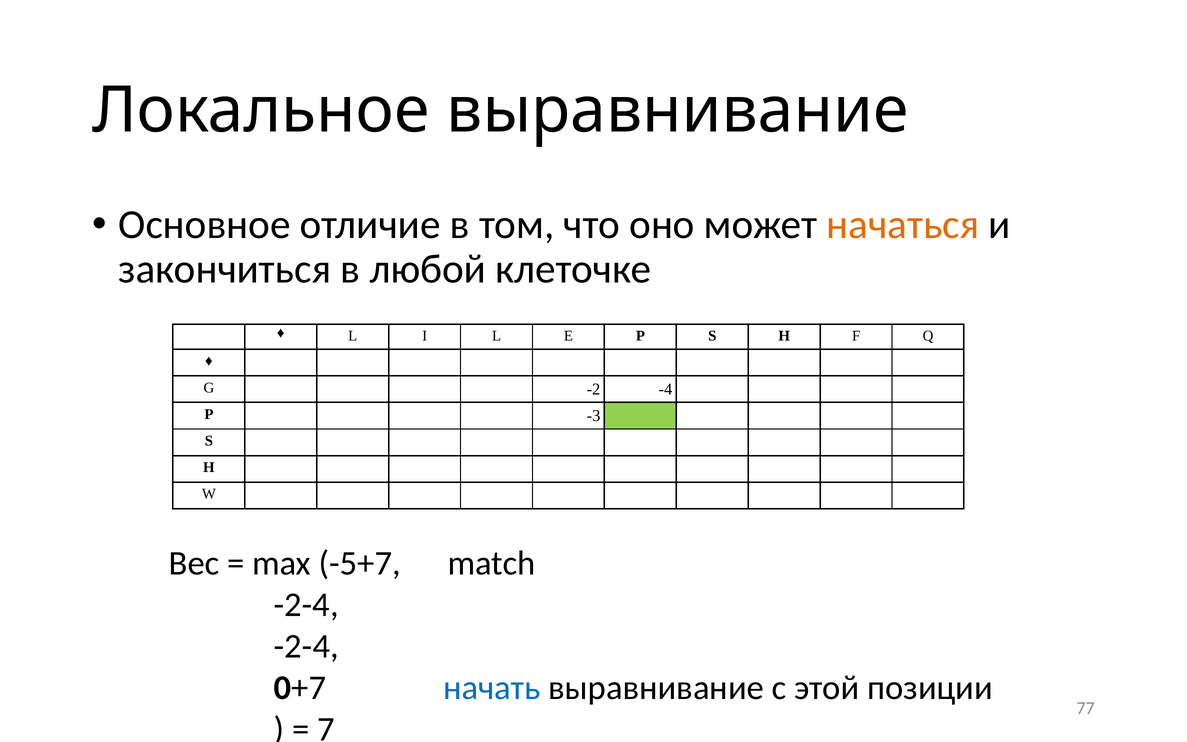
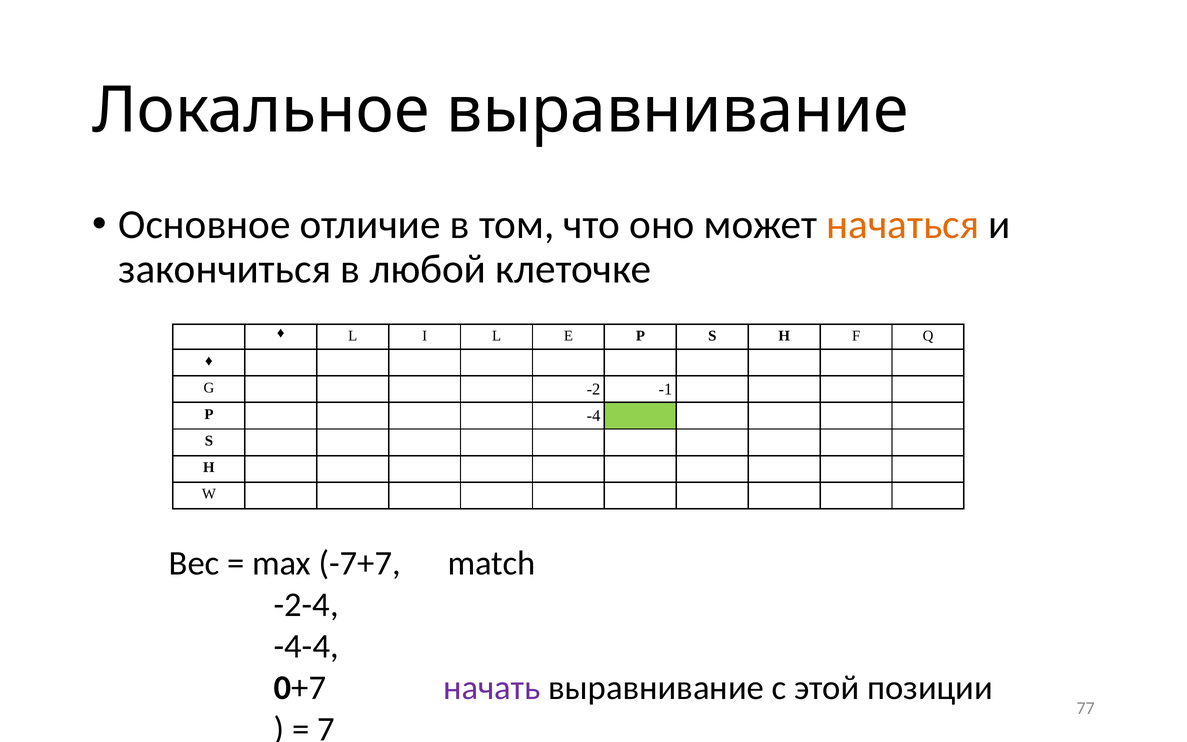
-4: -4 -> -1 (665, 389)
-3: -3 -> -4 (594, 416)
-5+7: -5+7 -> -7+7 (360, 563)
-2-4: -2-4 -> -4-4 (306, 646)
начать colour: blue -> purple (492, 688)
